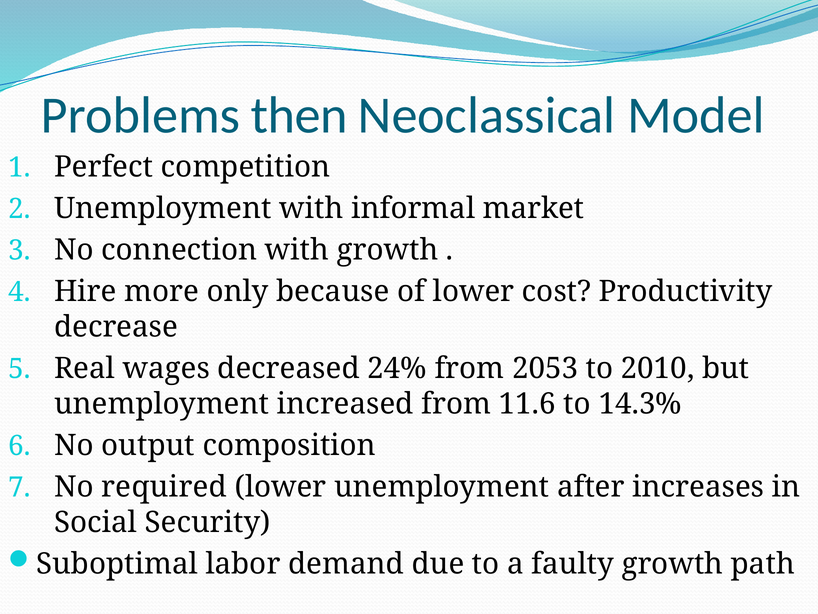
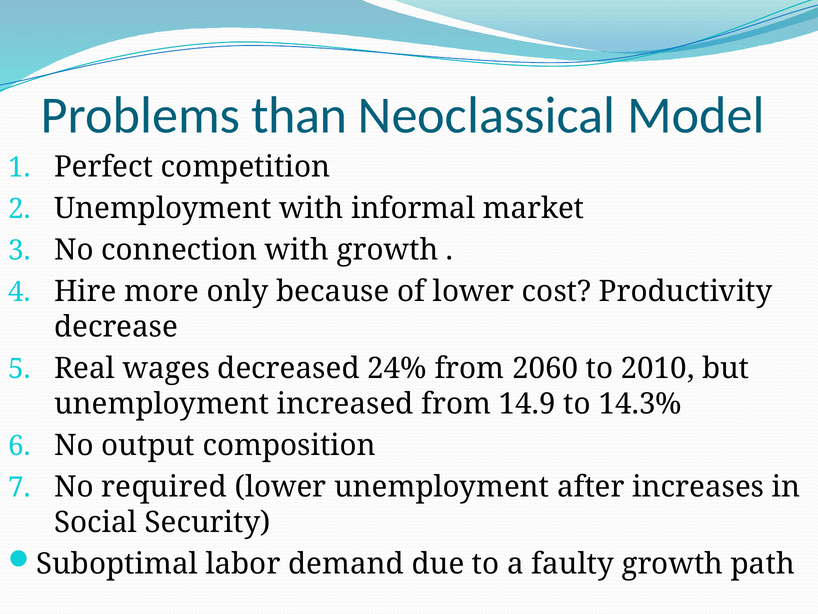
then: then -> than (299, 115)
2053: 2053 -> 2060 (545, 368)
11.6: 11.6 -> 14.9 (527, 404)
